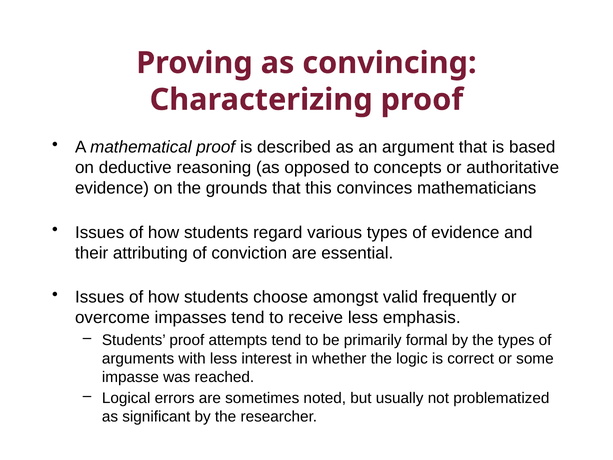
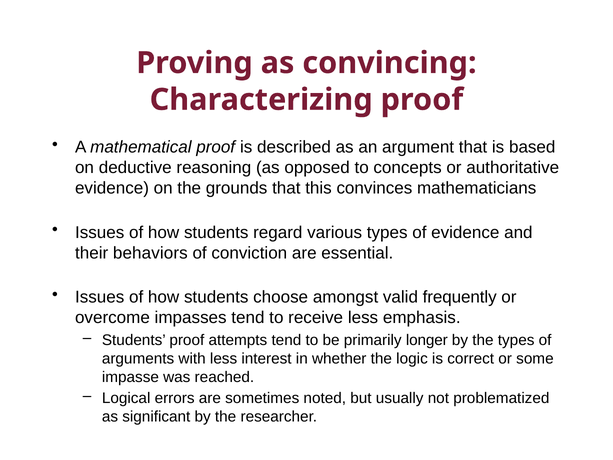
attributing: attributing -> behaviors (150, 253)
formal: formal -> longer (427, 340)
